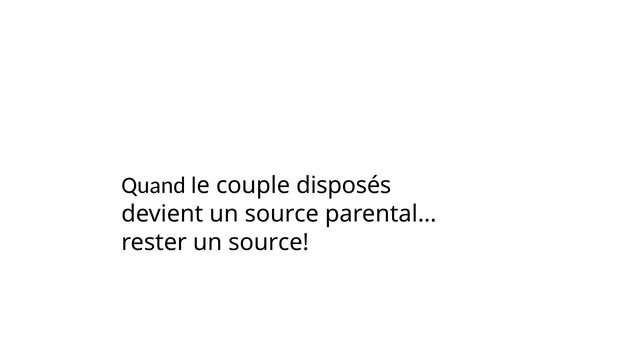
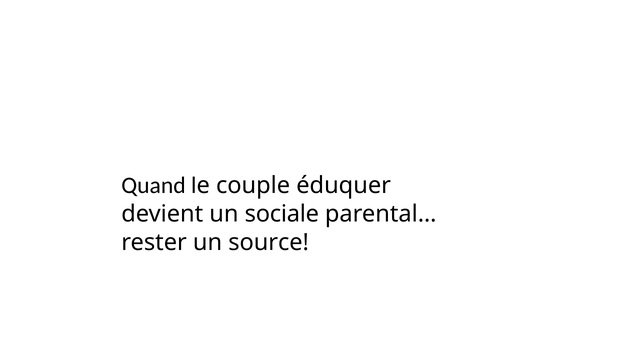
disposés: disposés -> éduquer (344, 186)
devient un source: source -> sociale (282, 214)
